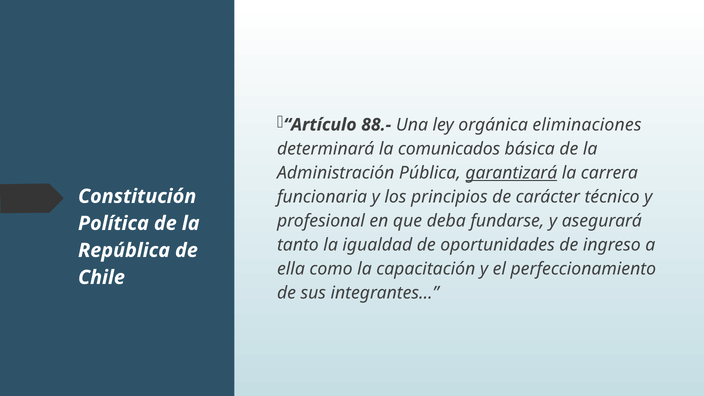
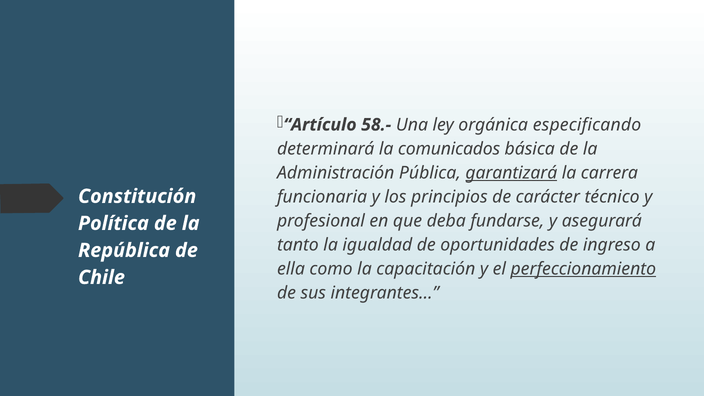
88.-: 88.- -> 58.- (376, 125)
eliminaciones: eliminaciones -> especificando (587, 125)
perfeccionamiento underline: none -> present (583, 269)
